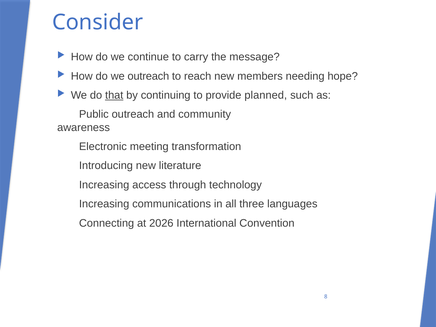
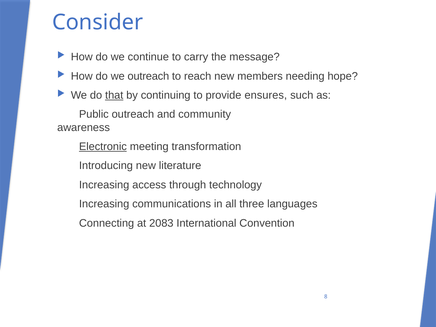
planned: planned -> ensures (266, 95)
Electronic underline: none -> present (103, 147)
2026: 2026 -> 2083 (161, 223)
